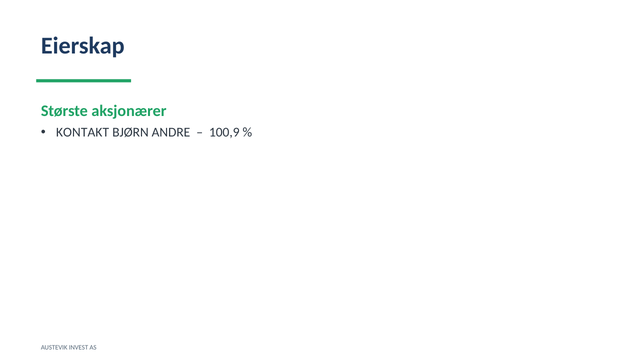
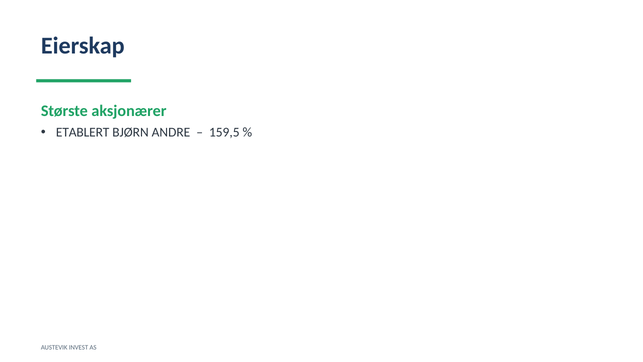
KONTAKT: KONTAKT -> ETABLERT (83, 132)
100,9: 100,9 -> 159,5 (224, 132)
